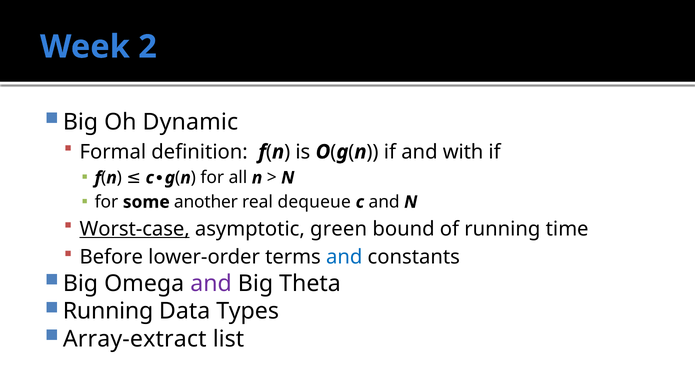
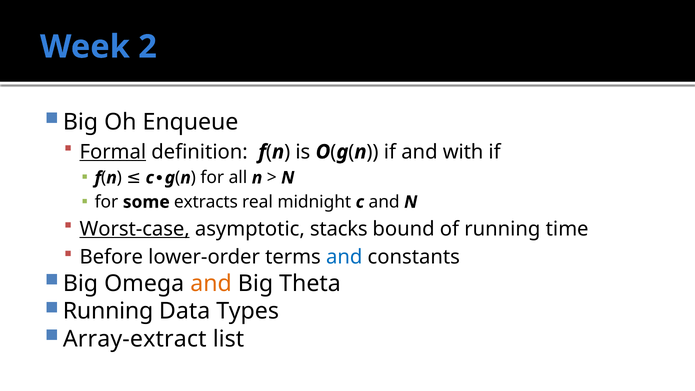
Dynamic: Dynamic -> Enqueue (190, 122)
Formal underline: none -> present (113, 152)
another: another -> extracts (206, 202)
dequeue: dequeue -> midnight (314, 202)
green: green -> stacks (339, 229)
and colour: purple -> orange (211, 283)
